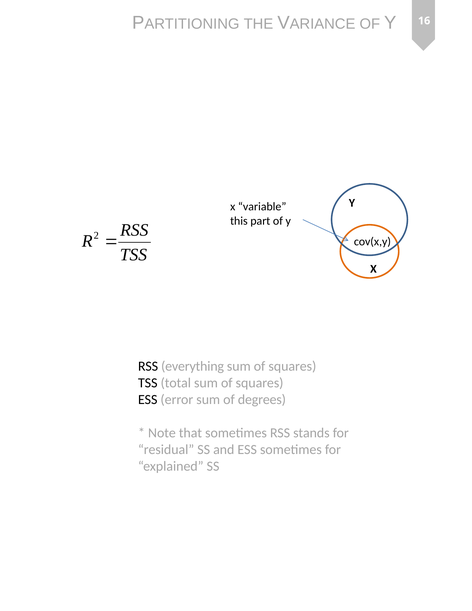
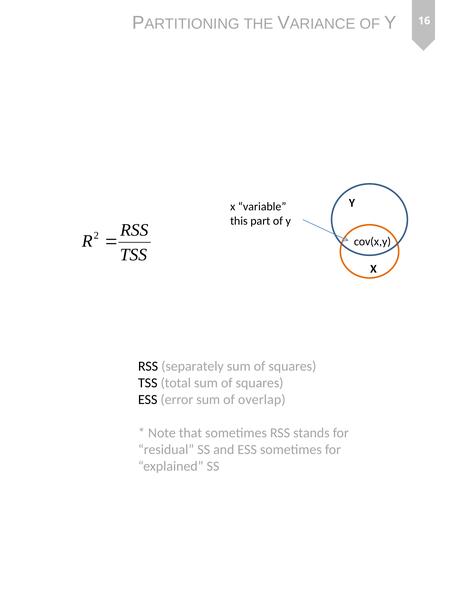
everything: everything -> separately (193, 366)
degrees: degrees -> overlap (262, 400)
